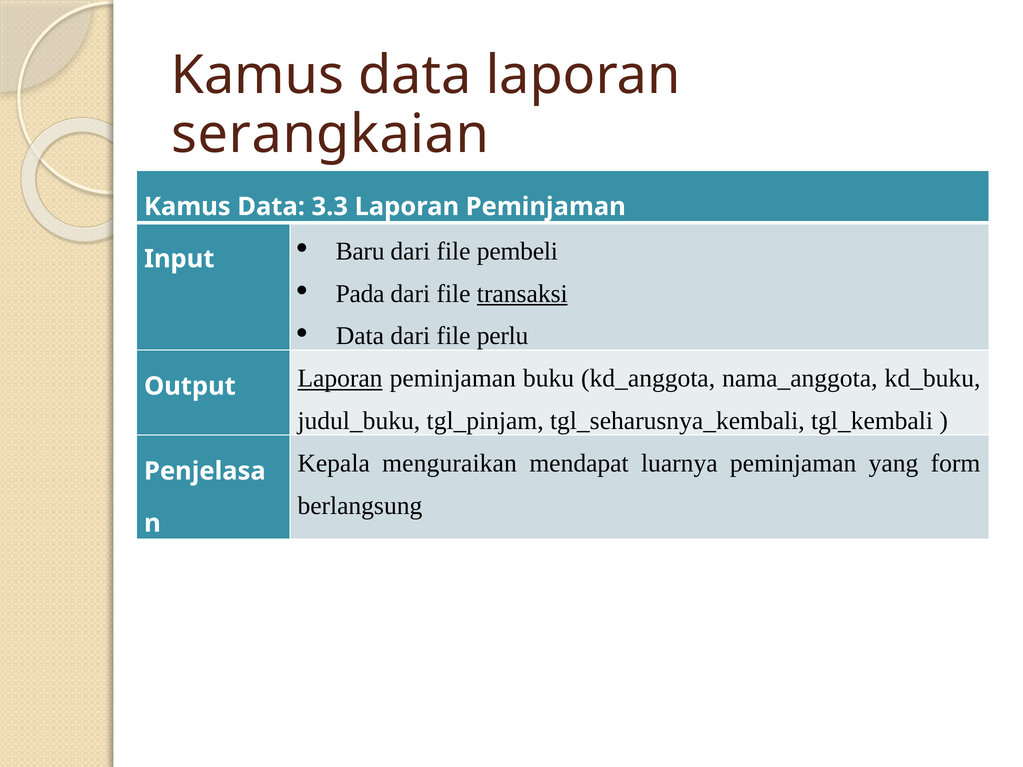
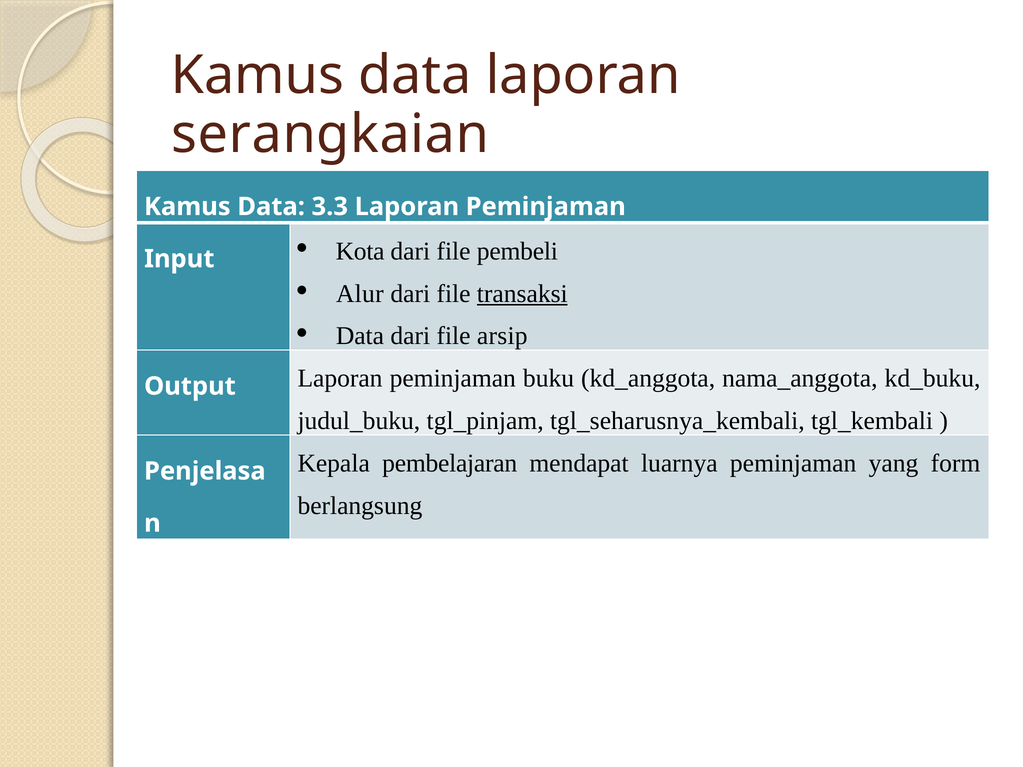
Baru: Baru -> Kota (360, 251)
Pada: Pada -> Alur (360, 294)
perlu: perlu -> arsip (502, 336)
Laporan underline: present -> none (340, 379)
menguraikan: menguraikan -> pembelajaran (450, 464)
